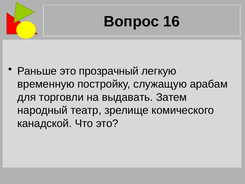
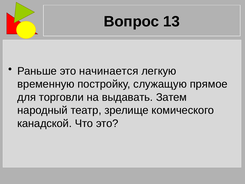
16: 16 -> 13 (172, 22)
прозрачный: прозрачный -> начинается (109, 71)
арабам: арабам -> прямое (209, 84)
